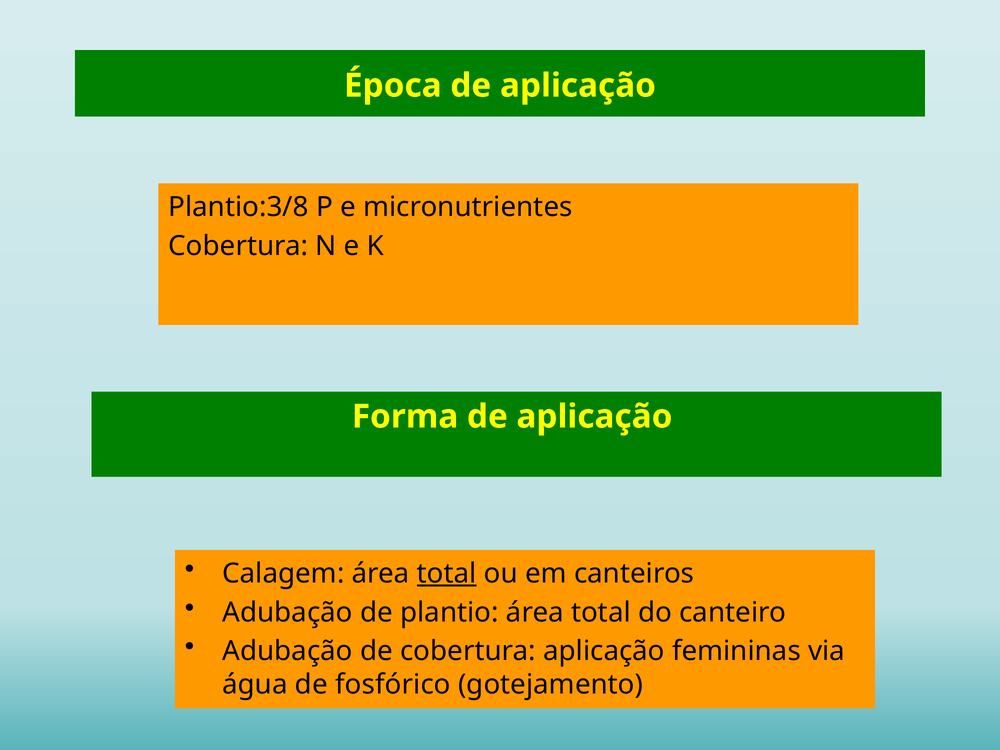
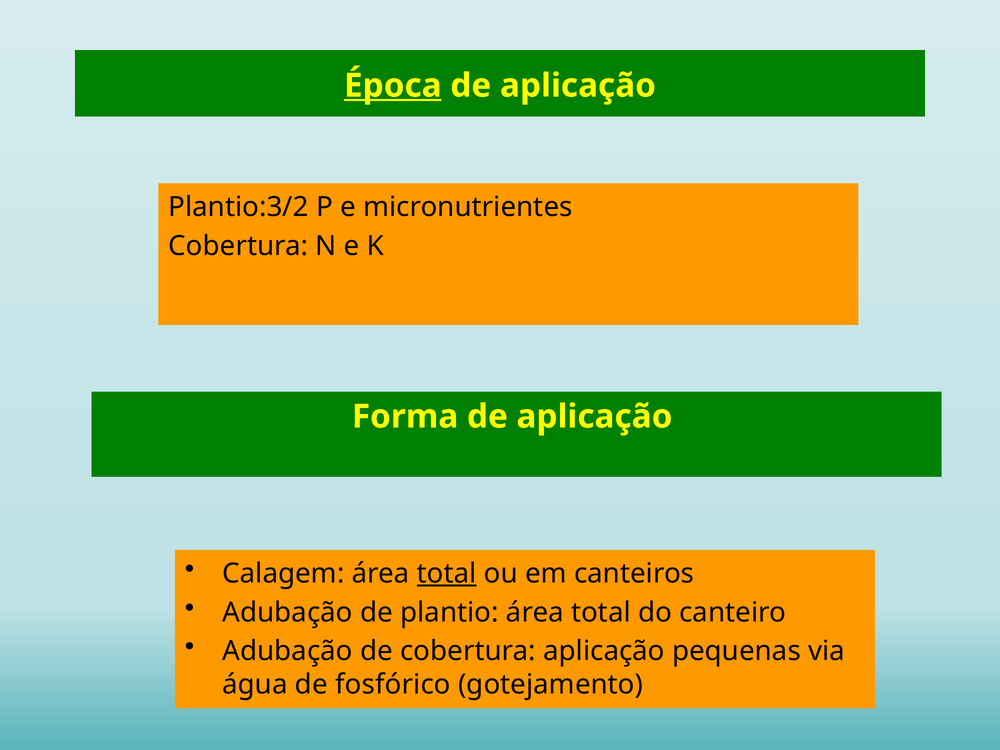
Época underline: none -> present (393, 86)
Plantio:3/8: Plantio:3/8 -> Plantio:3/2 (239, 207)
femininas: femininas -> pequenas (737, 651)
